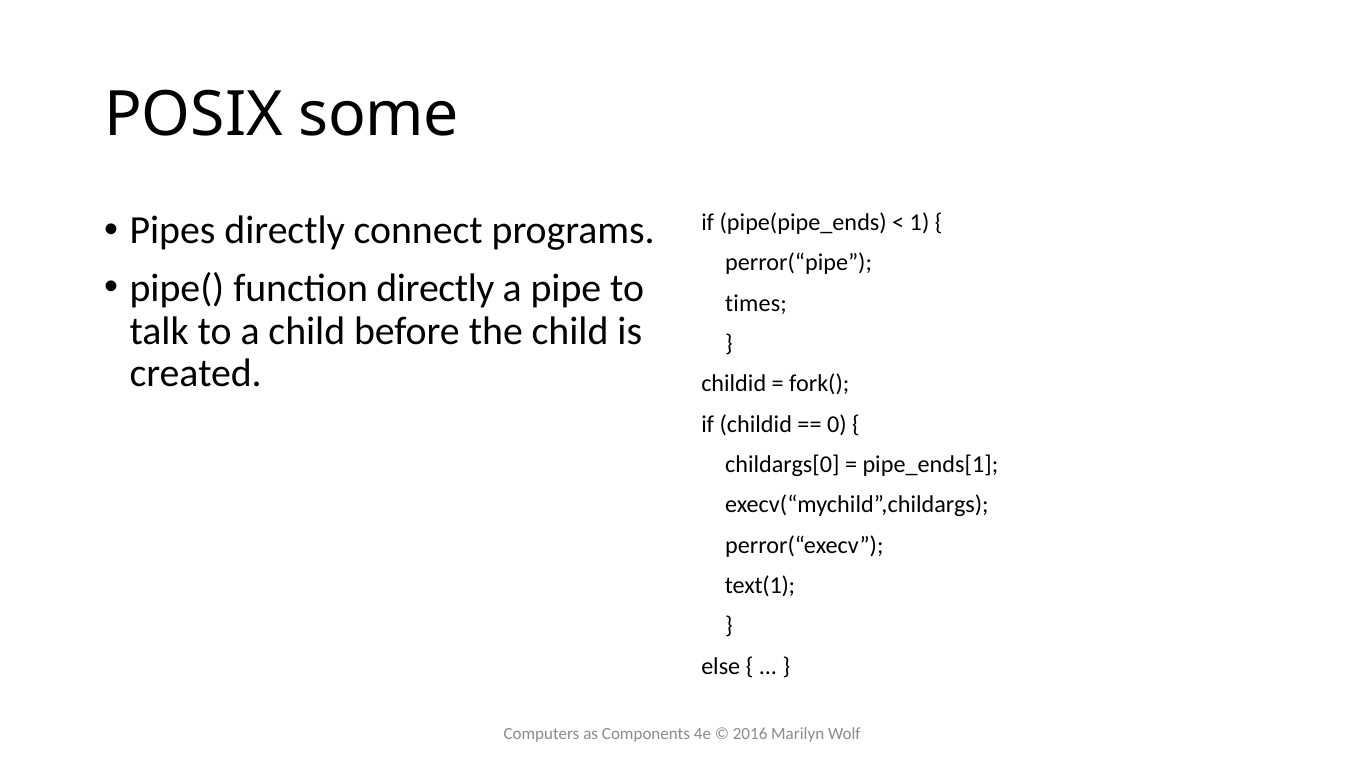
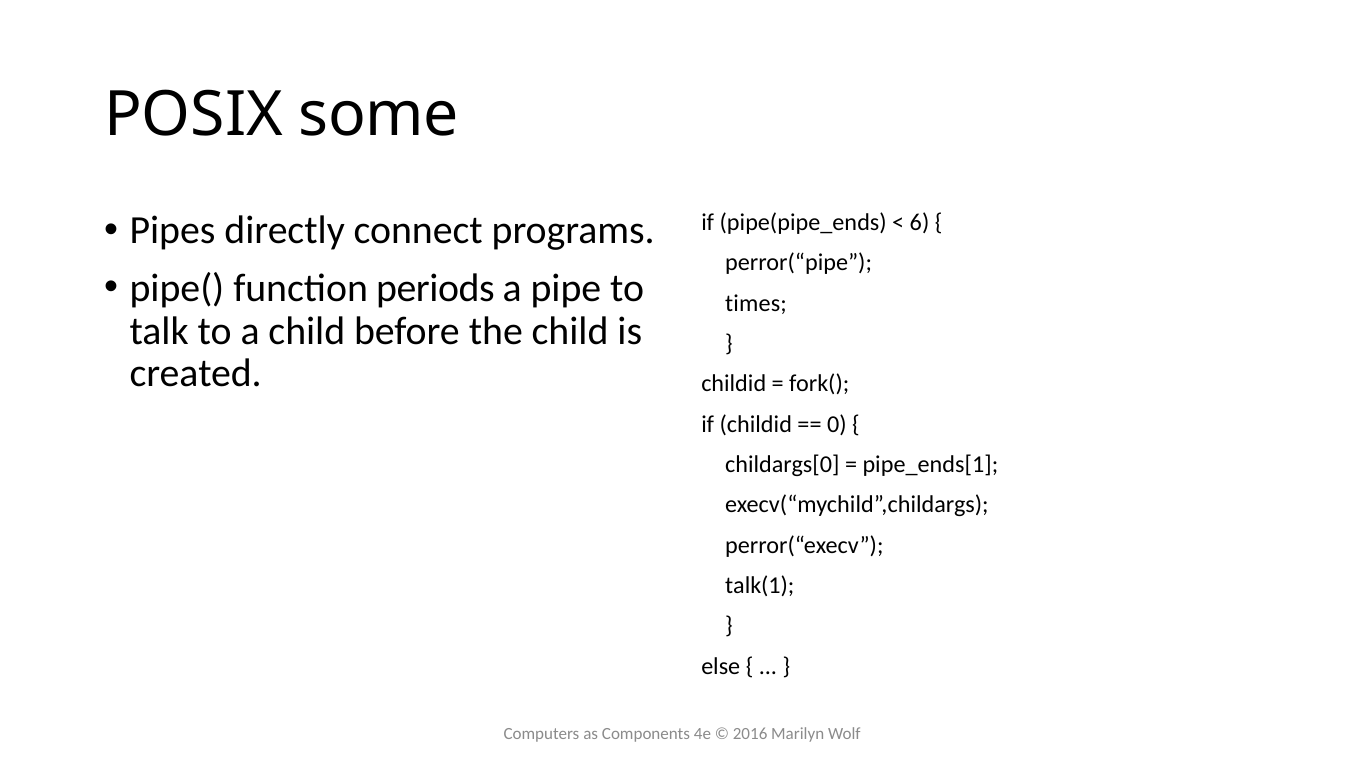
1: 1 -> 6 (920, 222)
function directly: directly -> periods (435, 288)
text(1: text(1 -> talk(1 (760, 586)
